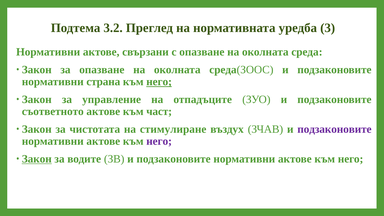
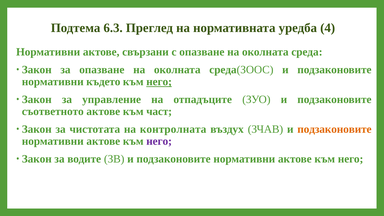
3.2: 3.2 -> 6.3 (113, 28)
3: 3 -> 4 (328, 28)
страна: страна -> където (103, 82)
стимулиране: стимулиране -> контролната (173, 129)
подзаконовите colour: purple -> orange (334, 129)
Закон underline: present -> none (37, 159)
